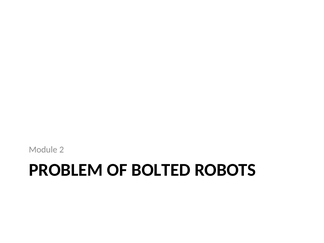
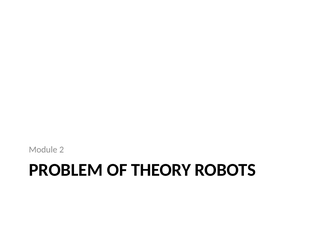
BOLTED: BOLTED -> THEORY (161, 170)
